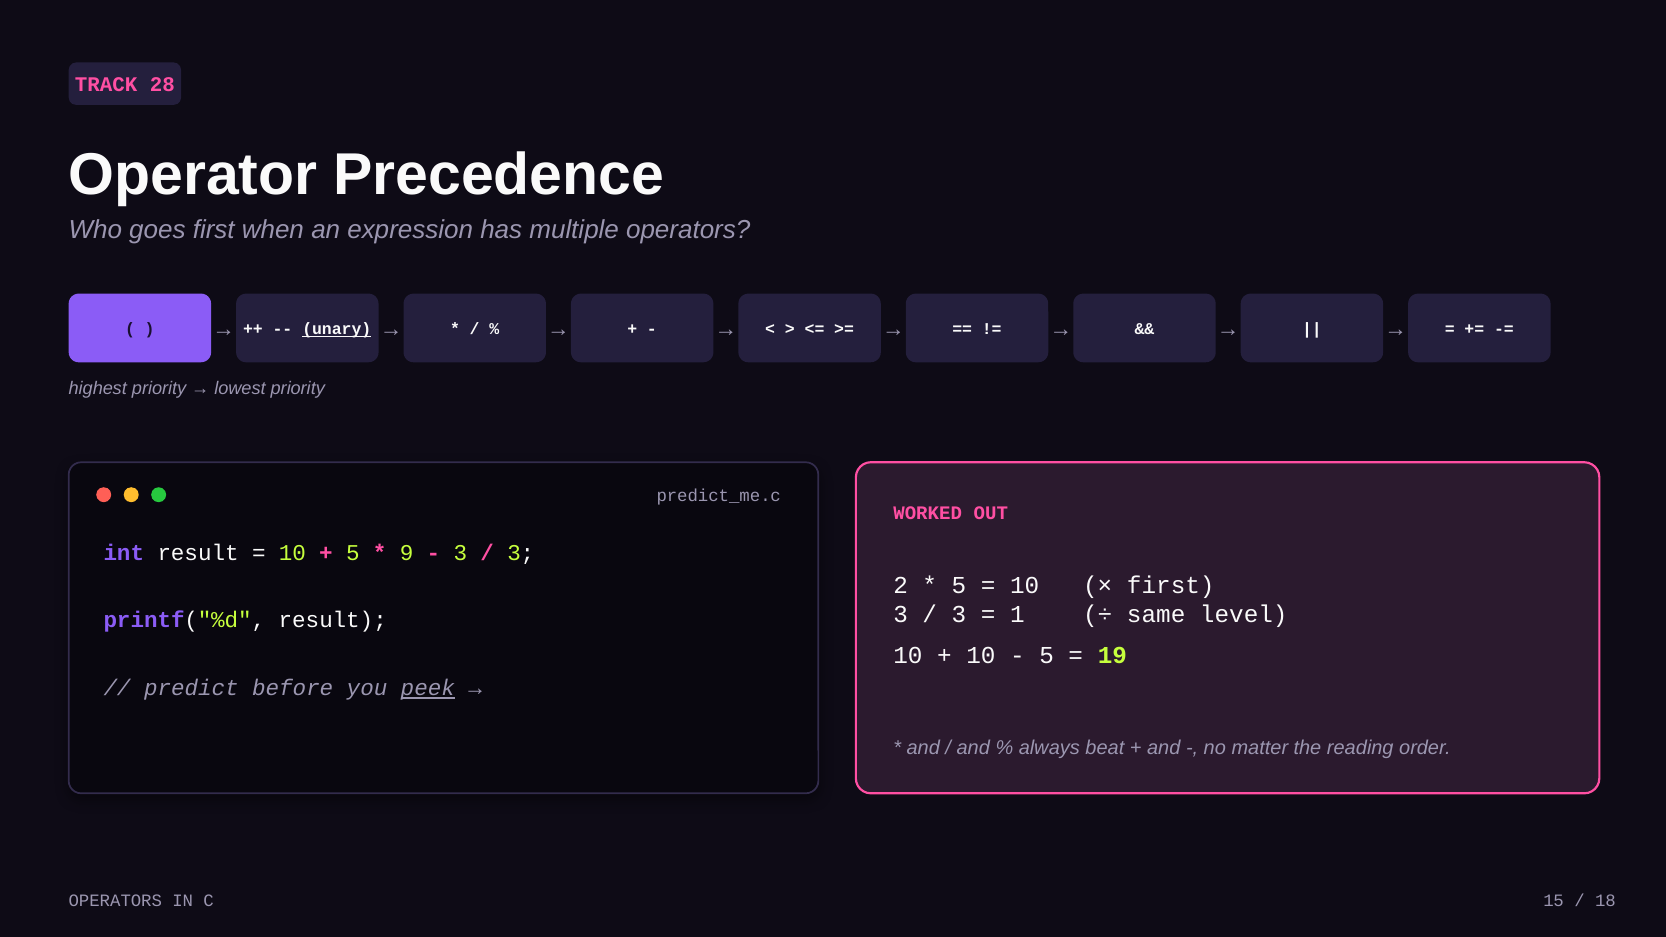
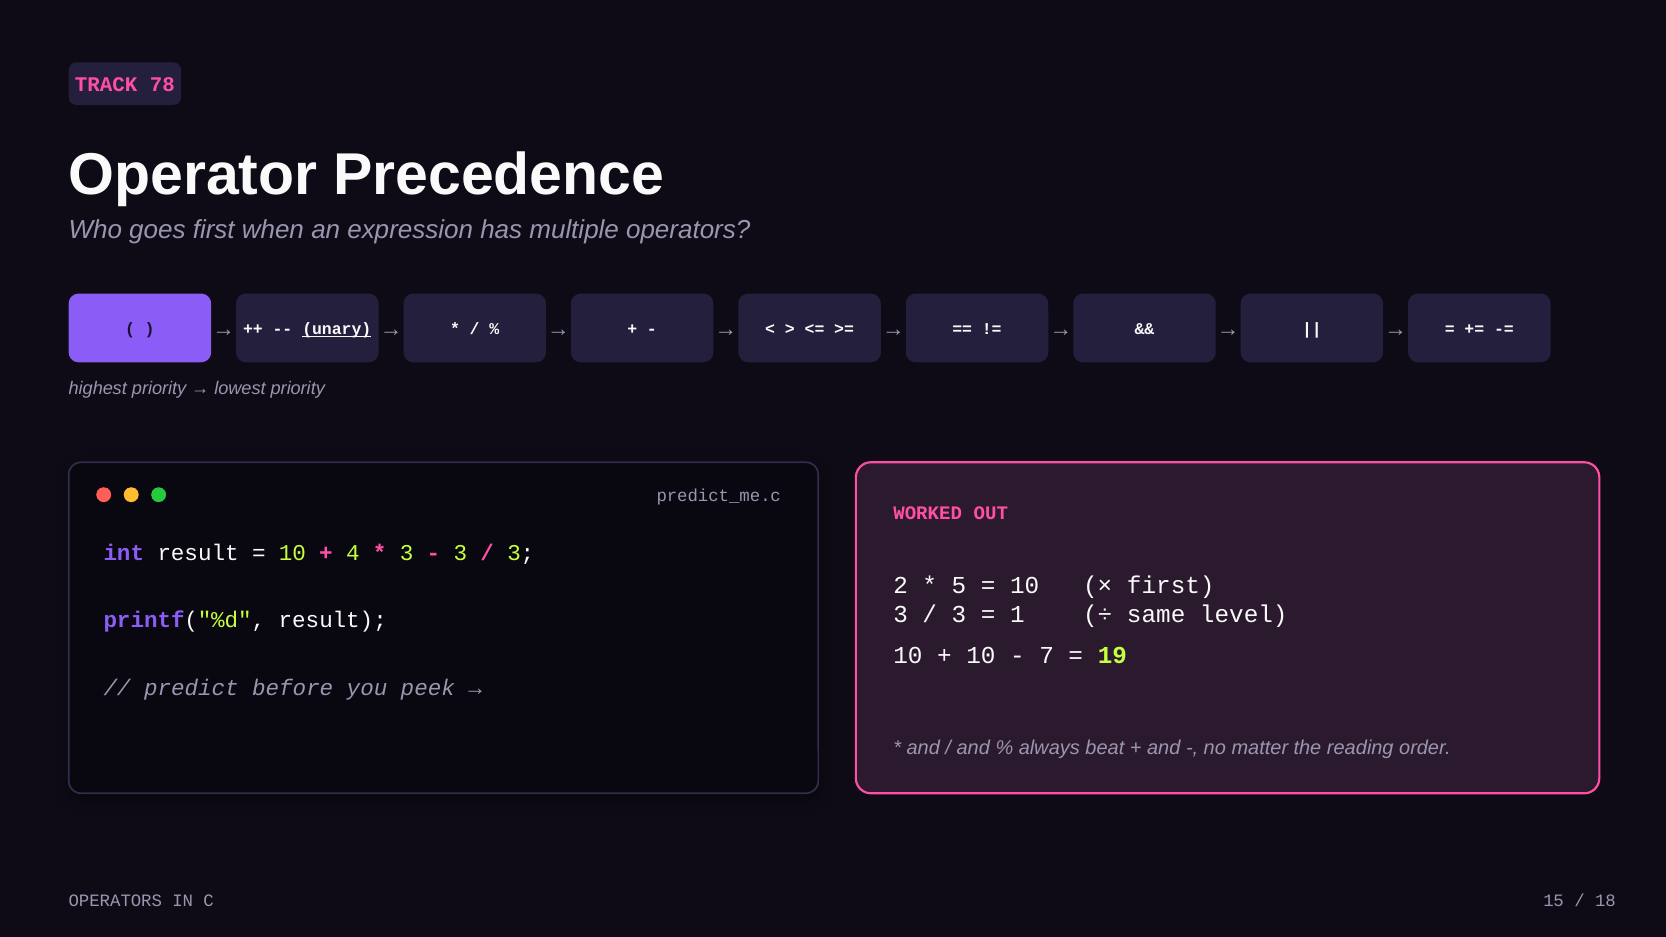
28: 28 -> 78 (162, 85)
5: 5 -> 4 (353, 553)
9: 9 -> 3 (407, 553)
5: 5 -> 7 (1047, 655)
peek underline: present -> none (428, 688)
